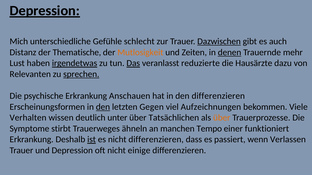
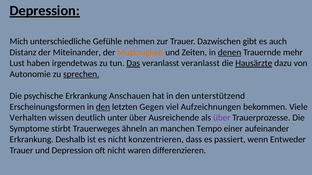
schlecht: schlecht -> nehmen (139, 42)
Dazwischen underline: present -> none (219, 42)
Thematische: Thematische -> Miteinander (77, 52)
irgendetwas underline: present -> none (75, 63)
veranlasst reduzierte: reduzierte -> veranlasst (200, 63)
Hausärzte underline: none -> present (254, 63)
Relevanten: Relevanten -> Autonomie (30, 74)
den differenzieren: differenzieren -> unterstützend (218, 96)
Tatsächlichen: Tatsächlichen -> Ausreichende (174, 118)
über colour: orange -> purple (222, 118)
funktioniert: funktioniert -> aufeinander (267, 129)
ist underline: present -> none (92, 140)
nicht differenzieren: differenzieren -> konzentrieren (156, 140)
Verlassen: Verlassen -> Entweder (288, 140)
einige: einige -> waren (139, 151)
